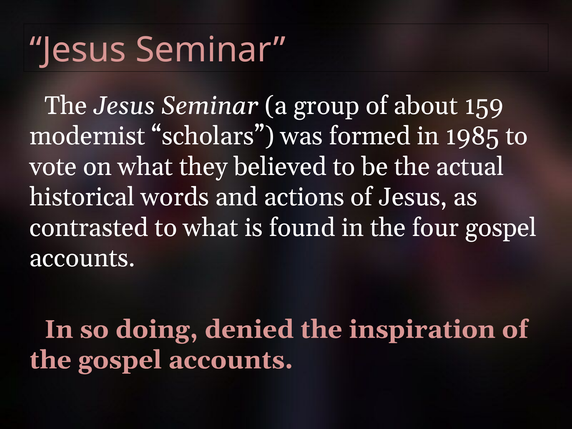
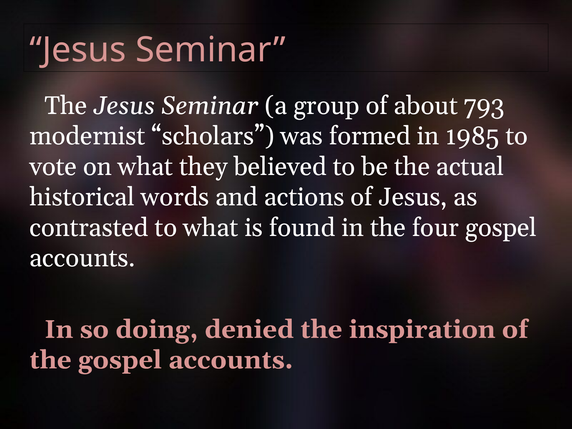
159: 159 -> 793 (484, 106)
